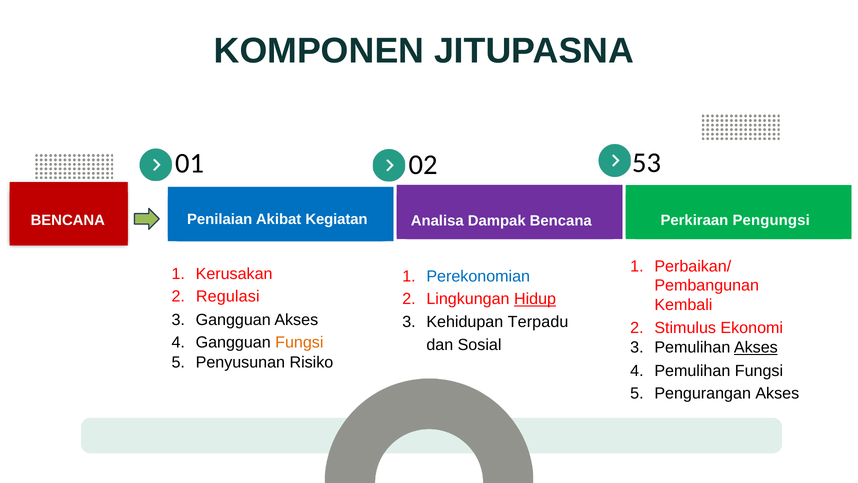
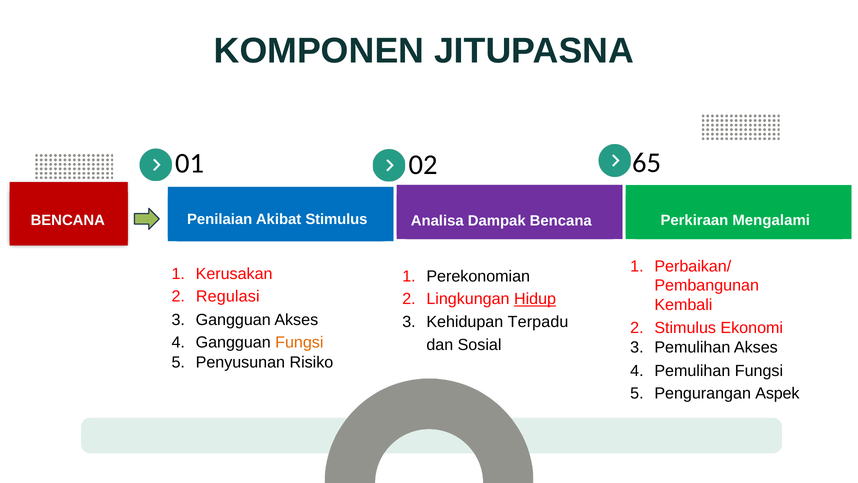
53: 53 -> 65 (647, 163)
Akibat Kegiatan: Kegiatan -> Stimulus (336, 219)
Pengungsi: Pengungsi -> Mengalami (771, 220)
Perekonomian colour: blue -> black (478, 276)
Akses underline: present -> none (756, 347)
Pengurangan Akses: Akses -> Aspek (777, 393)
